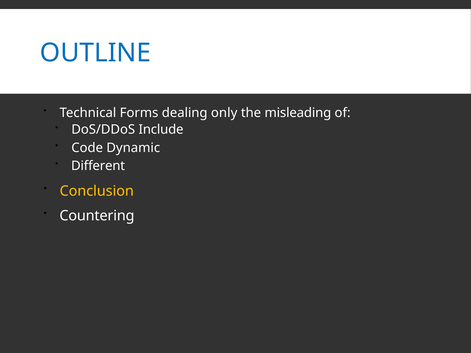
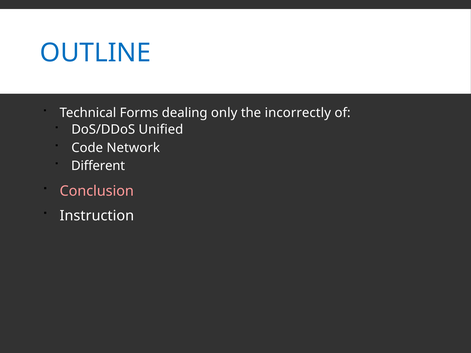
misleading: misleading -> incorrectly (298, 113)
Include: Include -> Unified (161, 130)
Dynamic: Dynamic -> Network (133, 148)
Conclusion colour: yellow -> pink (97, 191)
Countering: Countering -> Instruction (97, 216)
